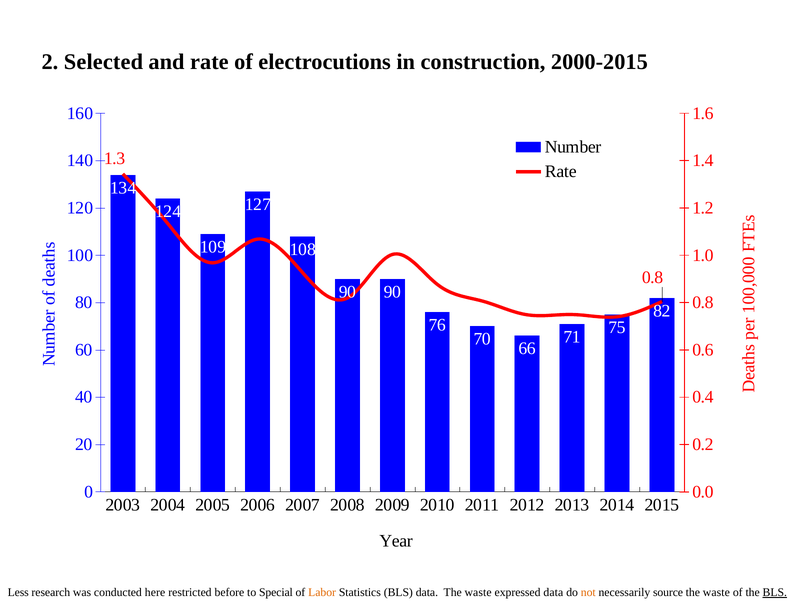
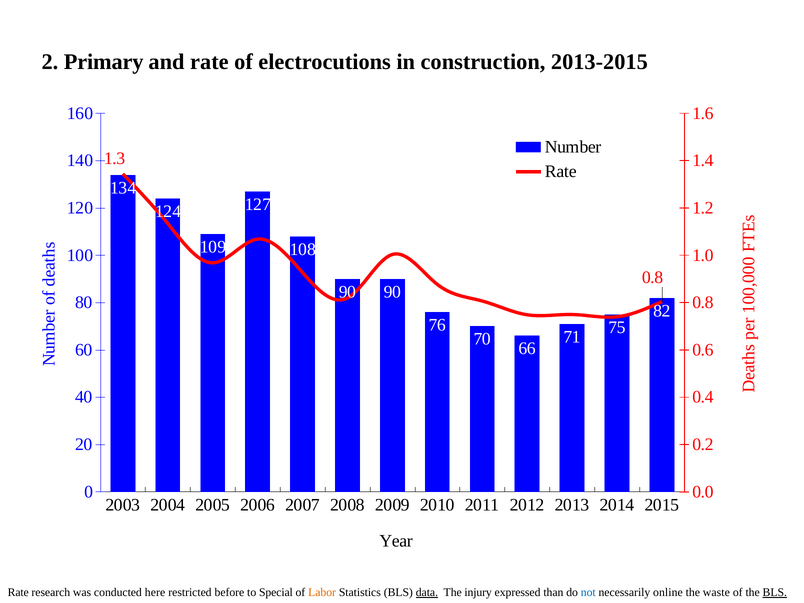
Selected: Selected -> Primary (104, 62)
2000-2015: 2000-2015 -> 2013-2015 (599, 62)
Less: Less -> Rate (18, 592)
data underline: none -> present (427, 592)
waste: waste -> injury (478, 592)
expressed data: data -> than (553, 592)
not colour: orange -> blue (588, 592)
source: source -> online (668, 592)
